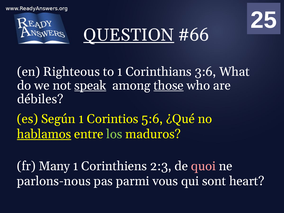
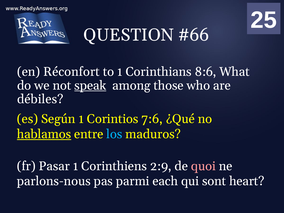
QUESTION underline: present -> none (129, 35)
Righteous: Righteous -> Réconfort (71, 72)
3:6: 3:6 -> 8:6 (205, 72)
those underline: present -> none (169, 85)
5:6: 5:6 -> 7:6 (152, 119)
los colour: light green -> light blue (114, 134)
Many: Many -> Pasar (54, 166)
2:3: 2:3 -> 2:9 (161, 166)
vous: vous -> each (165, 181)
